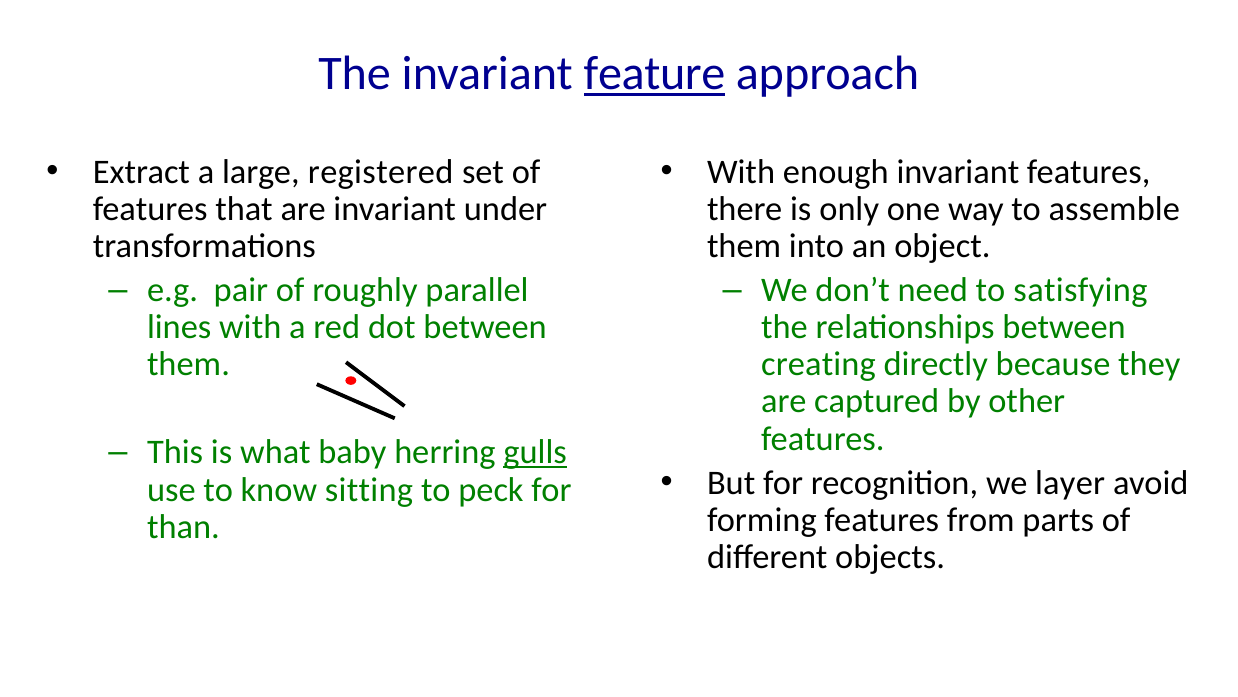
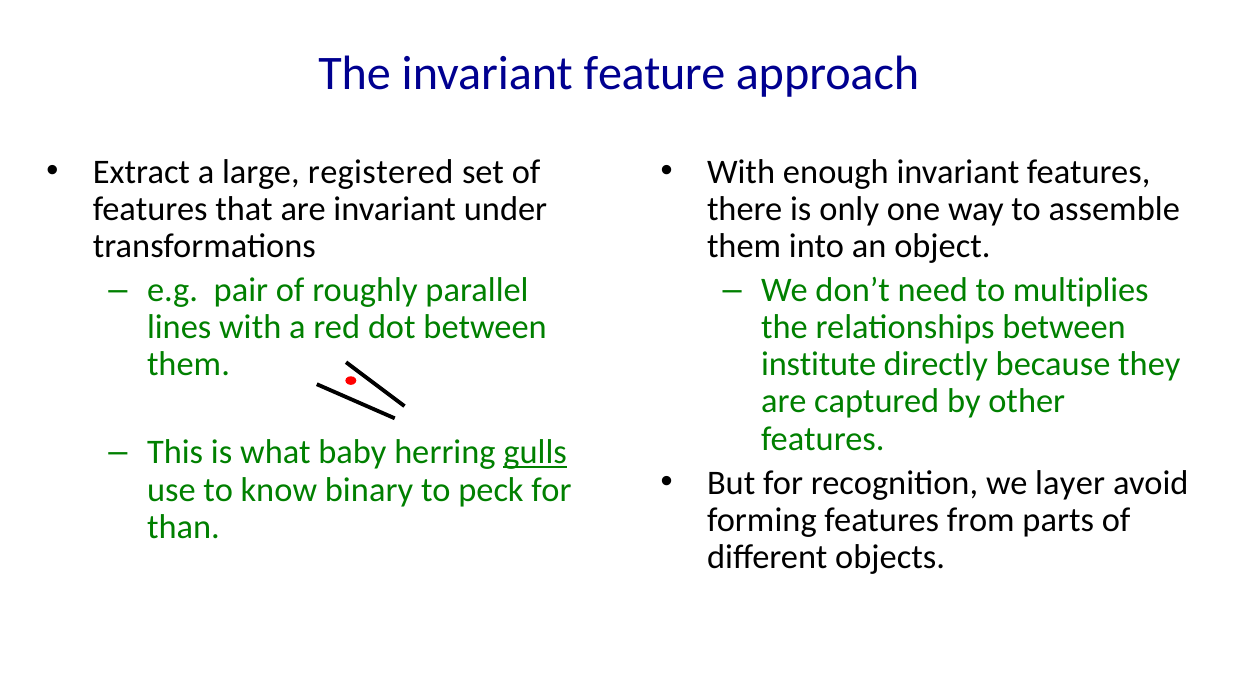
feature underline: present -> none (655, 74)
satisfying: satisfying -> multiplies (1081, 290)
creating: creating -> institute (819, 364)
sitting: sitting -> binary (369, 489)
